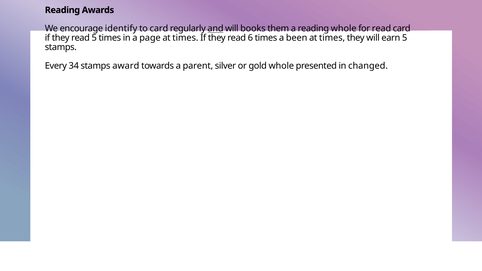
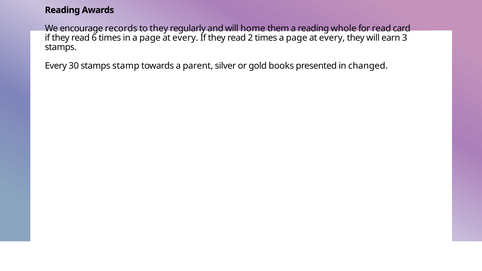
identify: identify -> records (121, 29)
to card: card -> they (159, 29)
and underline: present -> none (215, 29)
books: books -> home (253, 29)
read 5: 5 -> 6 (94, 38)
times: times -> every (185, 38)
6: 6 -> 2 (250, 38)
times a been: been -> page (297, 38)
times: times -> every (332, 38)
earn 5: 5 -> 3 (405, 38)
34: 34 -> 30 (74, 66)
award: award -> stamp (126, 66)
gold whole: whole -> books (281, 66)
